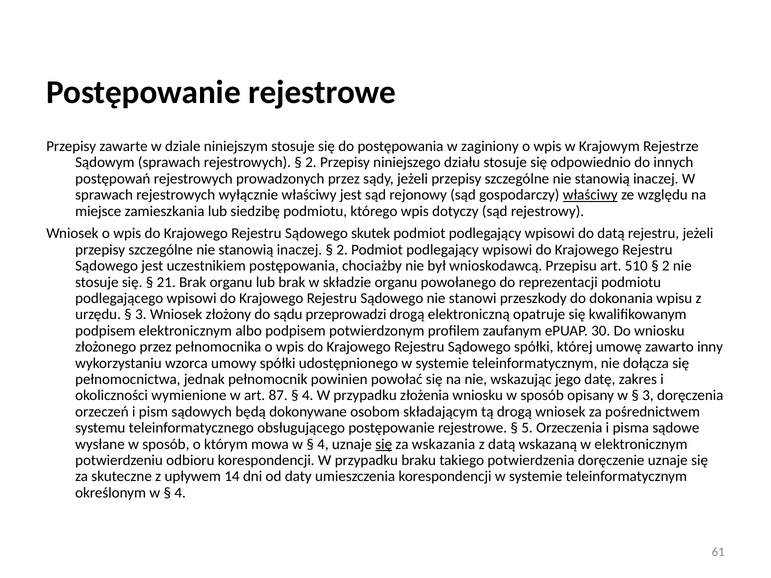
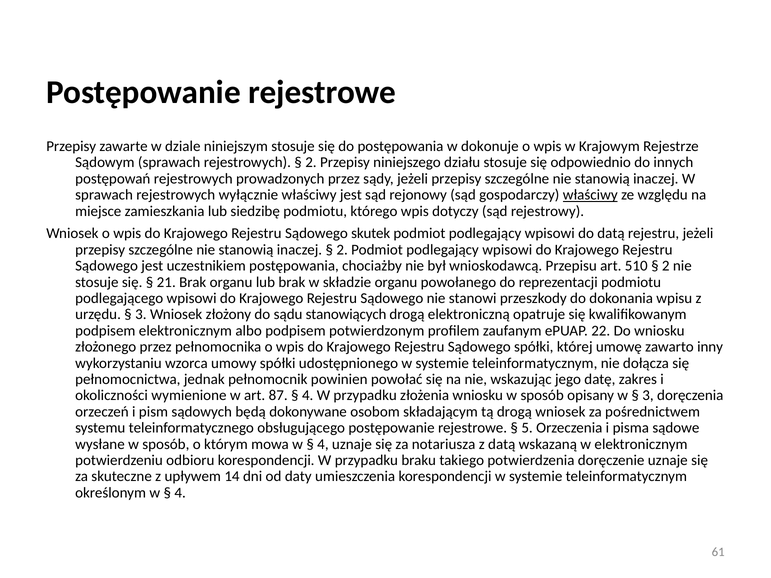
zaginiony: zaginiony -> dokonuje (490, 146)
przeprowadzi: przeprowadzi -> stanowiących (346, 315)
30: 30 -> 22 (601, 331)
się underline: present -> none (384, 444)
wskazania: wskazania -> notariusza (444, 444)
